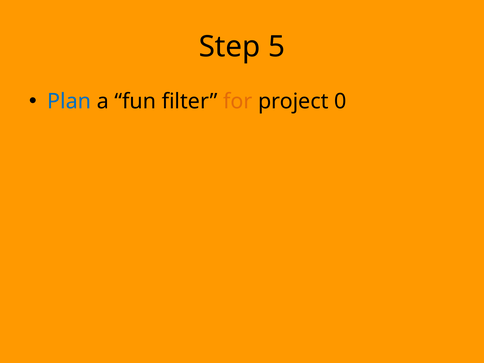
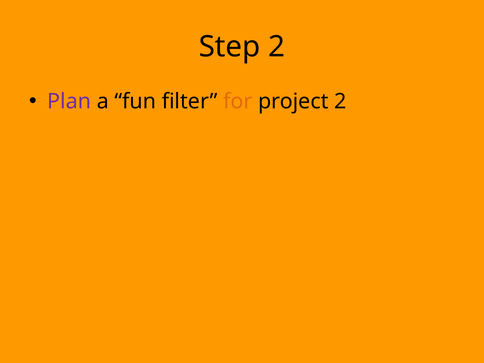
Step 5: 5 -> 2 (277, 47)
Plan colour: blue -> purple (69, 102)
project 0: 0 -> 2 (340, 102)
